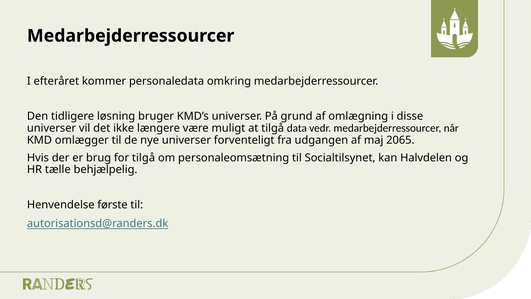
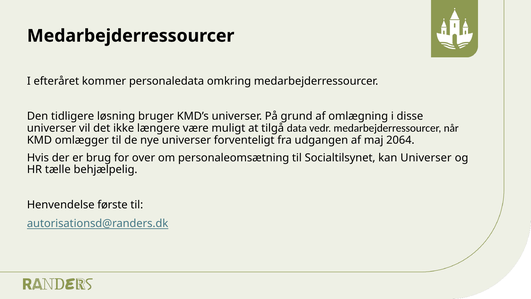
2065: 2065 -> 2064 (400, 140)
for tilgå: tilgå -> over (144, 158)
kan Halvdelen: Halvdelen -> Universer (426, 158)
